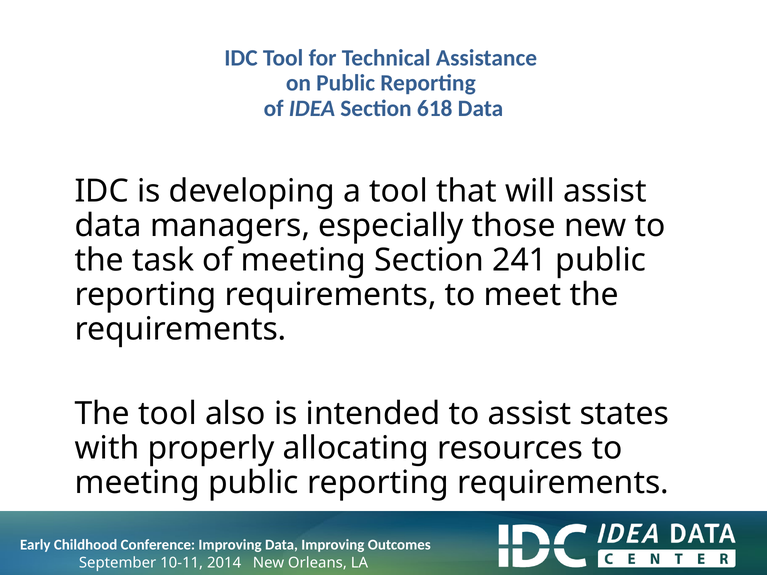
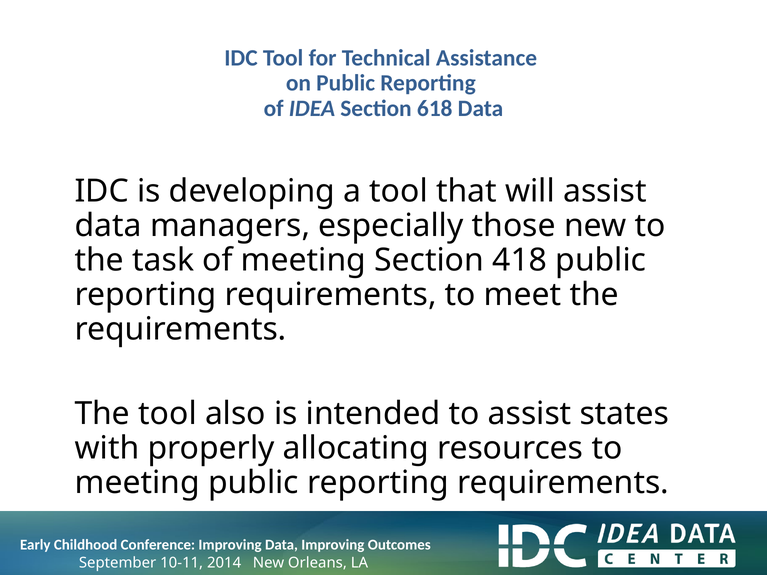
241: 241 -> 418 (520, 260)
